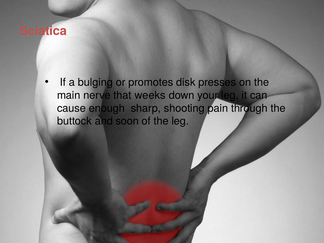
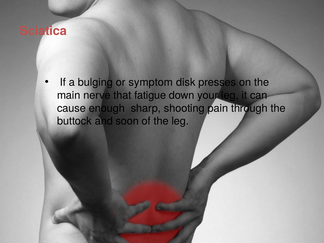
promotes: promotes -> symptom (151, 82)
weeks: weeks -> fatigue (150, 95)
